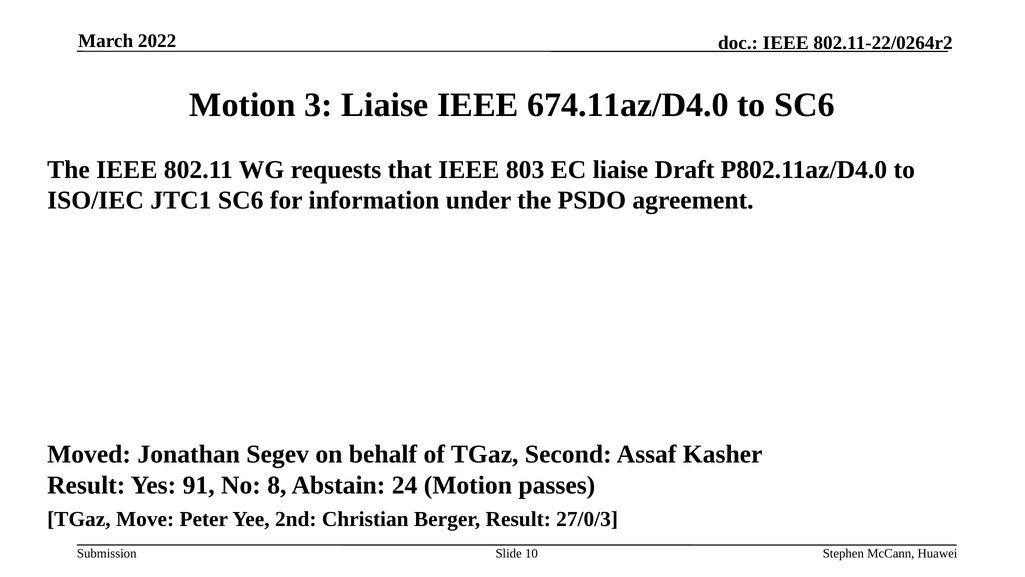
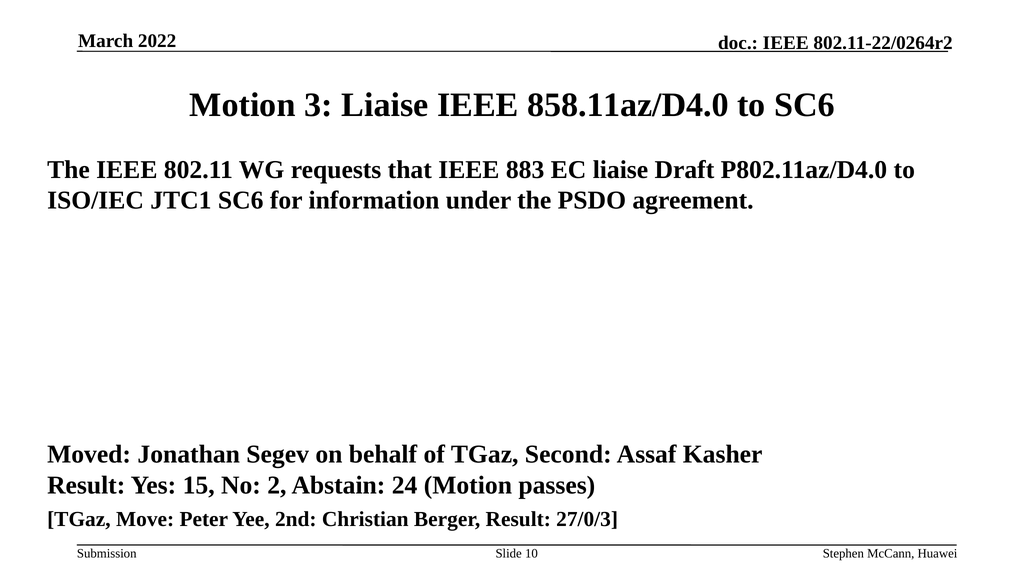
674.11az/D4.0: 674.11az/D4.0 -> 858.11az/D4.0 (628, 105)
803: 803 -> 883 (525, 169)
91: 91 -> 15 (199, 485)
8: 8 -> 2 (277, 485)
